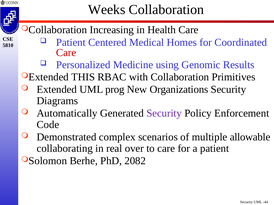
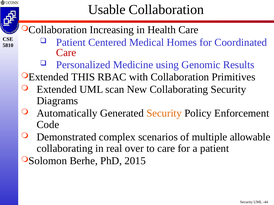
Weeks: Weeks -> Usable (107, 10)
prog: prog -> scan (115, 90)
New Organizations: Organizations -> Collaborating (179, 90)
Security colour: purple -> orange (164, 114)
2082: 2082 -> 2015 (135, 161)
